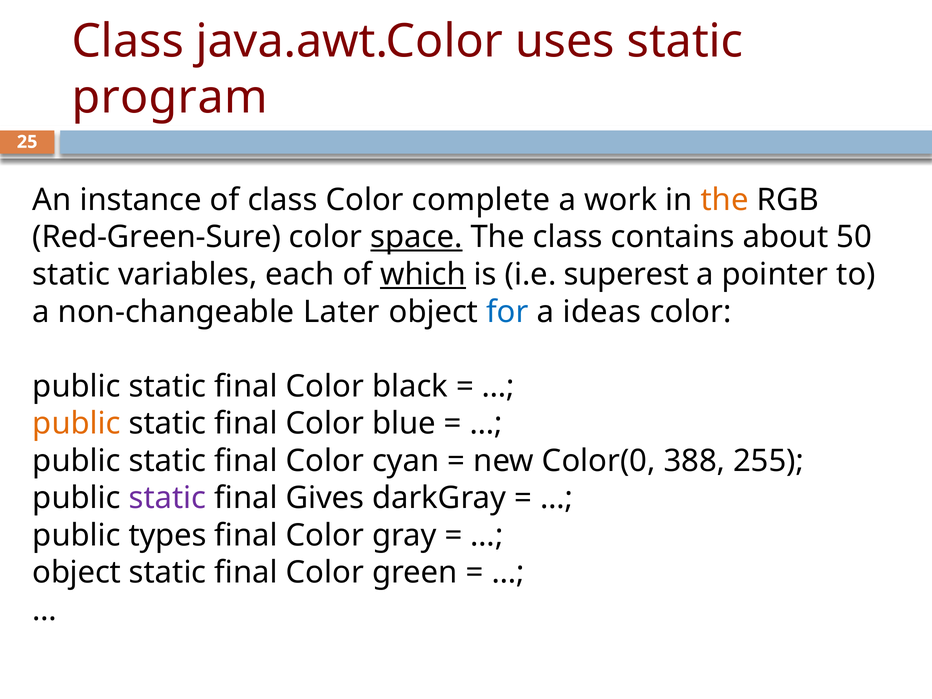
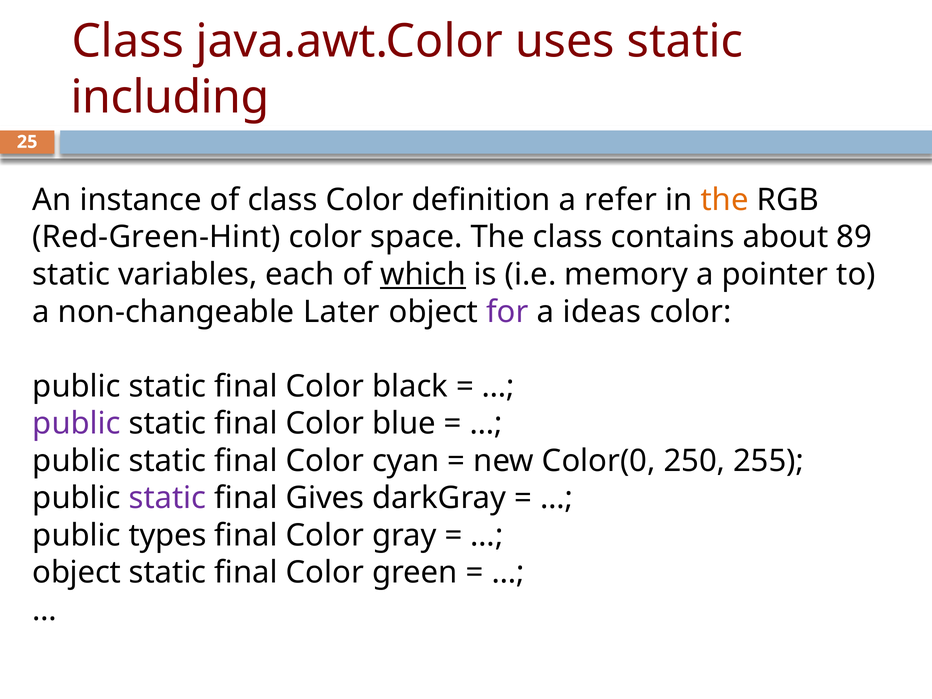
program: program -> including (170, 97)
complete: complete -> definition (481, 200)
work: work -> refer (621, 200)
Red-Green-Sure: Red-Green-Sure -> Red-Green-Hint (157, 237)
space underline: present -> none (417, 237)
50: 50 -> 89 (854, 237)
superest: superest -> memory (626, 274)
for colour: blue -> purple (507, 312)
public colour: orange -> purple (77, 424)
388: 388 -> 250 (694, 461)
